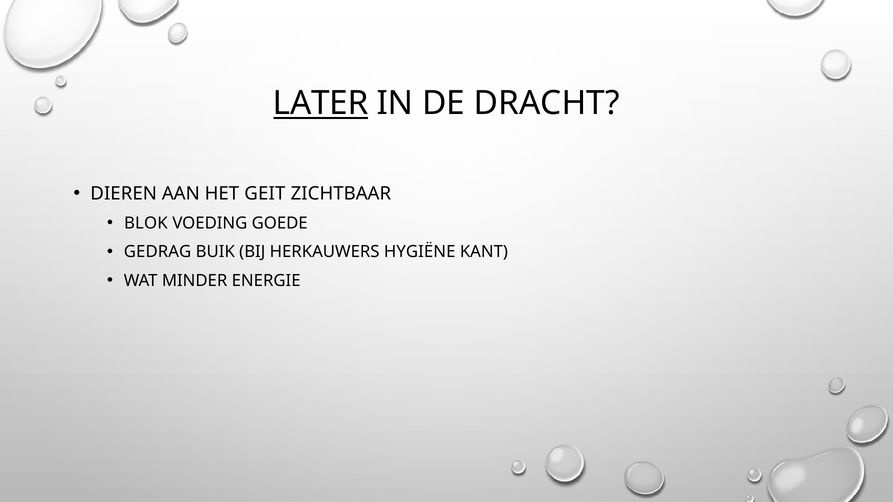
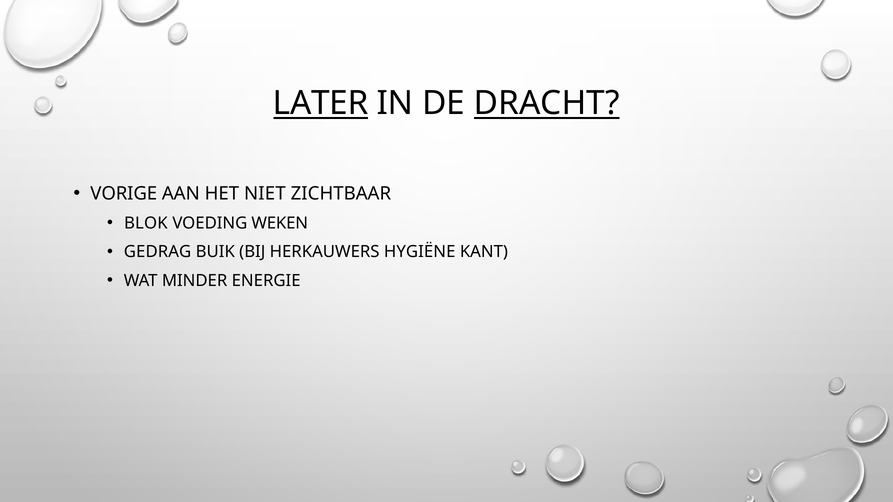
DRACHT underline: none -> present (547, 104)
DIEREN: DIEREN -> VORIGE (124, 194)
GEIT: GEIT -> NIET (265, 194)
GOEDE: GOEDE -> WEKEN (280, 223)
